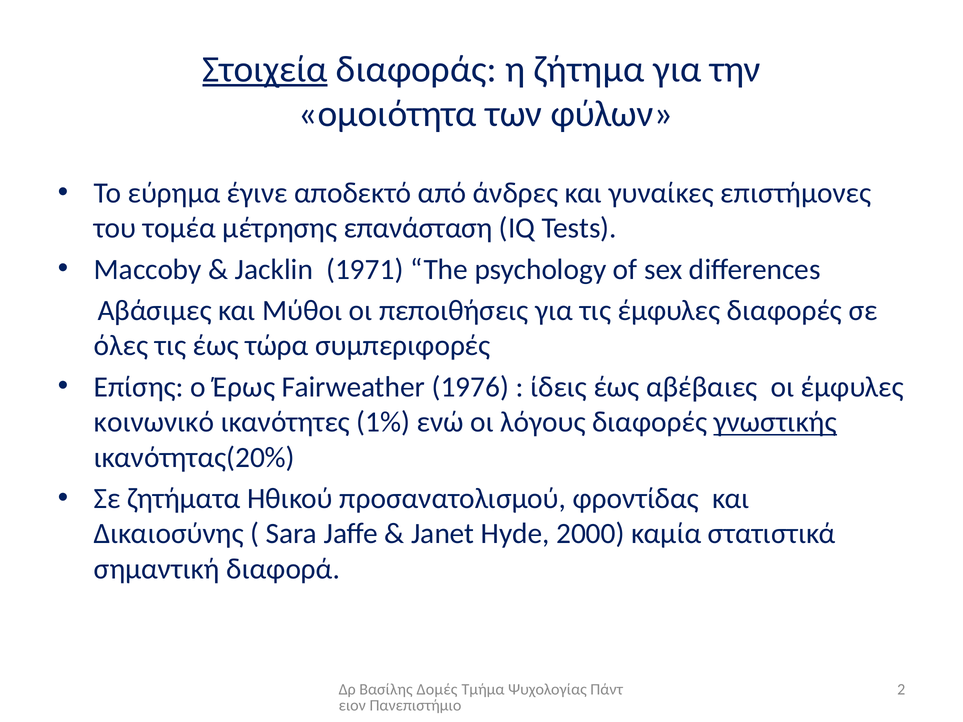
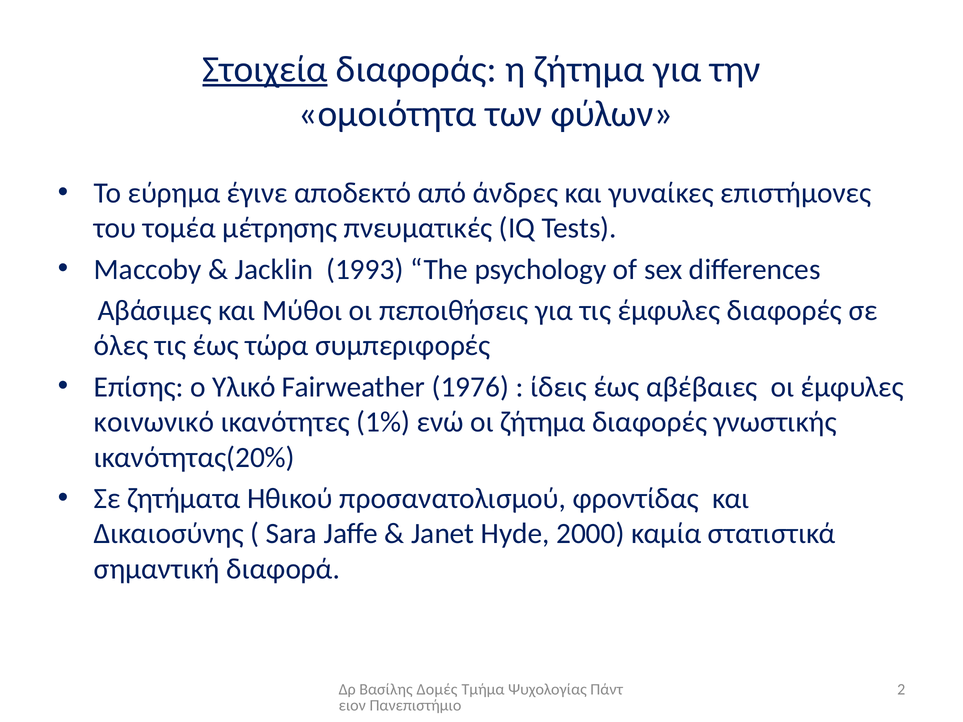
επανάσταση: επανάσταση -> πνευματικές (418, 228)
1971: 1971 -> 1993 (365, 269)
Έρως: Έρως -> Υλικό (244, 387)
οι λόγους: λόγους -> ζήτημα (543, 422)
γνωστικής underline: present -> none (775, 422)
